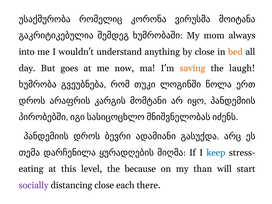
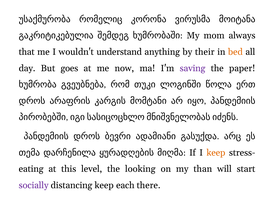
into: into -> that (27, 52)
by close: close -> their (205, 52)
saving colour: orange -> purple (193, 68)
laugh: laugh -> paper (242, 68)
keep colour: blue -> orange (216, 153)
because: because -> looking (140, 169)
distancing close: close -> keep (104, 185)
